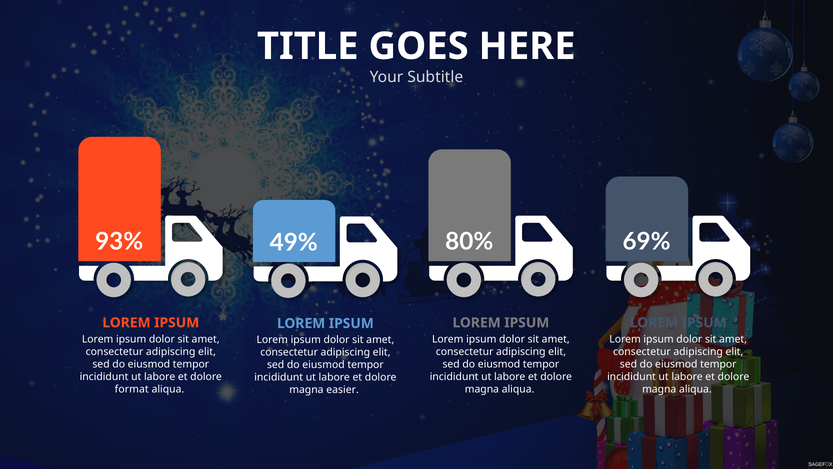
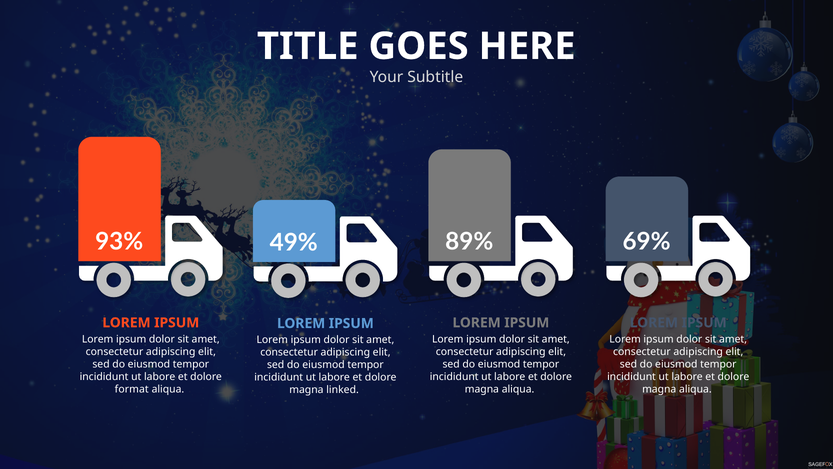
80%: 80% -> 89% (469, 242)
easier: easier -> linked (343, 390)
